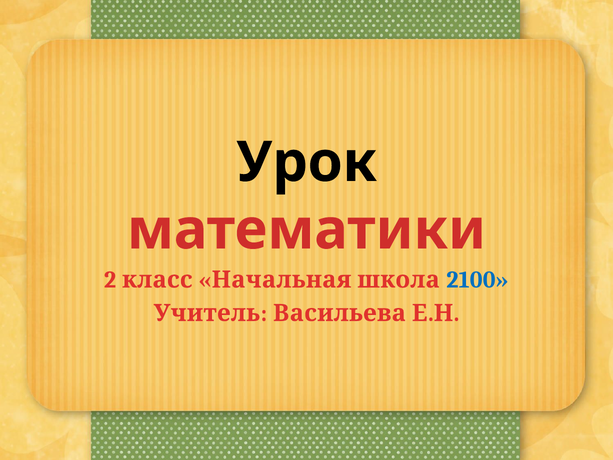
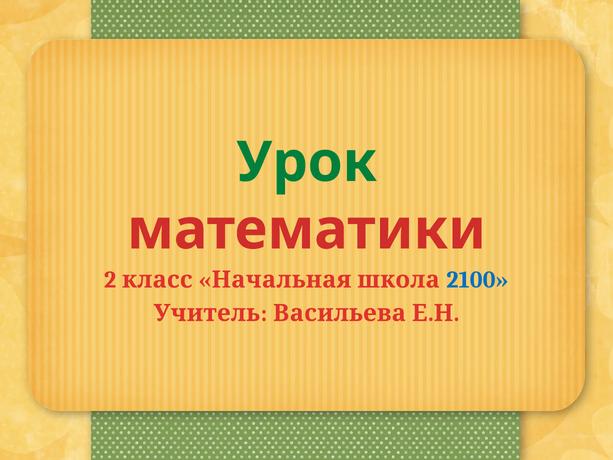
Урок colour: black -> green (307, 162)
